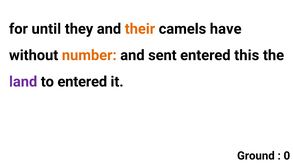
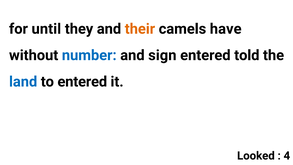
number colour: orange -> blue (89, 55)
sent: sent -> sign (162, 55)
this: this -> told (247, 55)
land colour: purple -> blue (23, 82)
Ground: Ground -> Looked (256, 156)
0: 0 -> 4 (287, 156)
